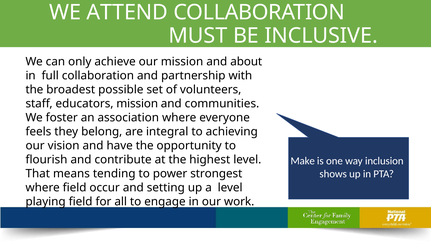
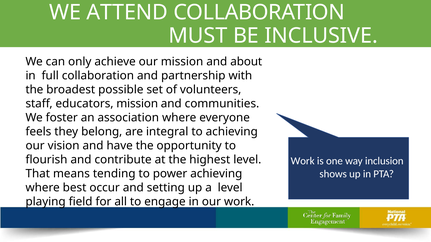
Make: Make -> Work (303, 161)
power strongest: strongest -> achieving (216, 174)
where field: field -> best (75, 188)
